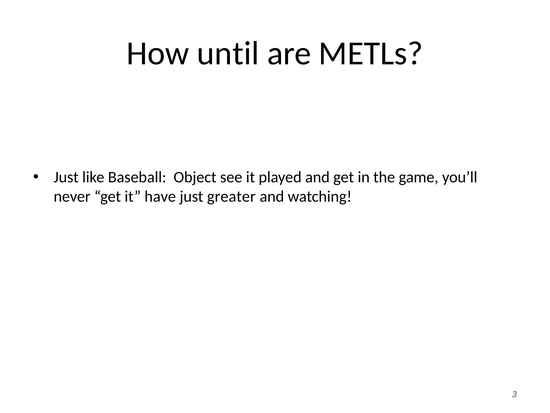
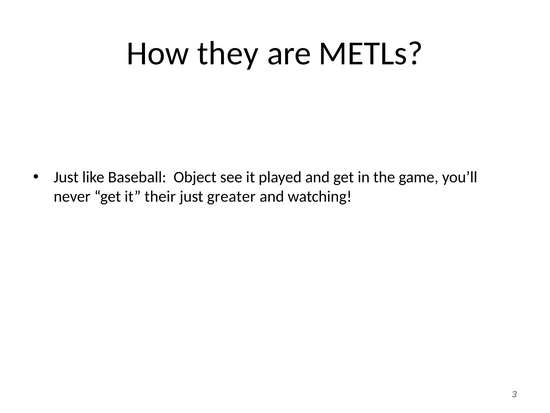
until: until -> they (228, 53)
have: have -> their (160, 196)
